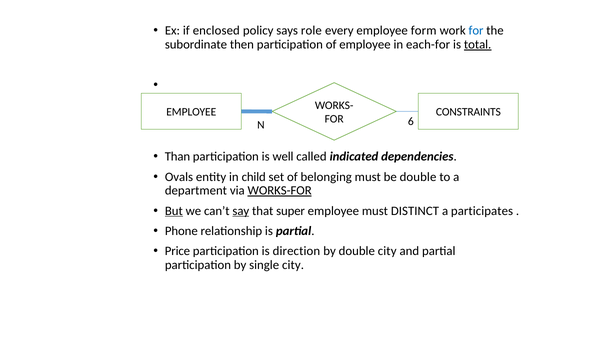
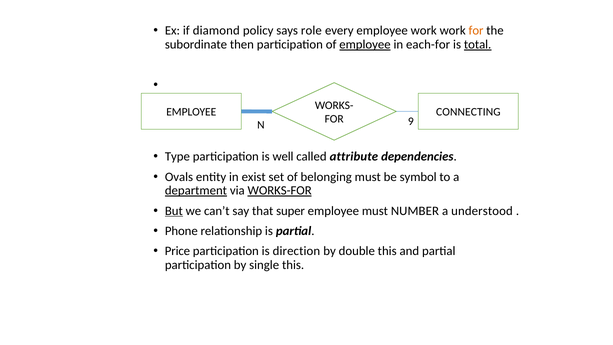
enclosed: enclosed -> diamond (216, 31)
employee form: form -> work (424, 31)
for colour: blue -> orange (476, 31)
employee underline: none -> present (365, 45)
CONSTRAINTS: CONSTRAINTS -> CONNECTING (468, 112)
6: 6 -> 9 (411, 121)
Than: Than -> Type (177, 157)
indicated: indicated -> attribute (354, 157)
child: child -> exist (254, 177)
be double: double -> symbol (418, 177)
department underline: none -> present (196, 191)
say underline: present -> none (241, 211)
DISTINCT: DISTINCT -> NUMBER (415, 211)
participates: participates -> understood (482, 211)
double city: city -> this (387, 251)
single city: city -> this (293, 265)
